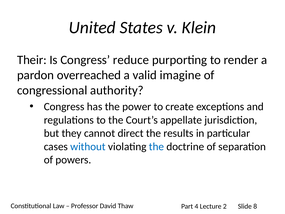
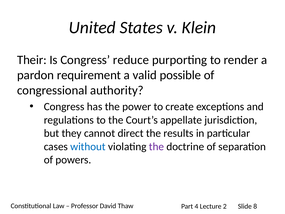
overreached: overreached -> requirement (89, 75)
imagine: imagine -> possible (180, 75)
the colour: blue -> purple (156, 146)
